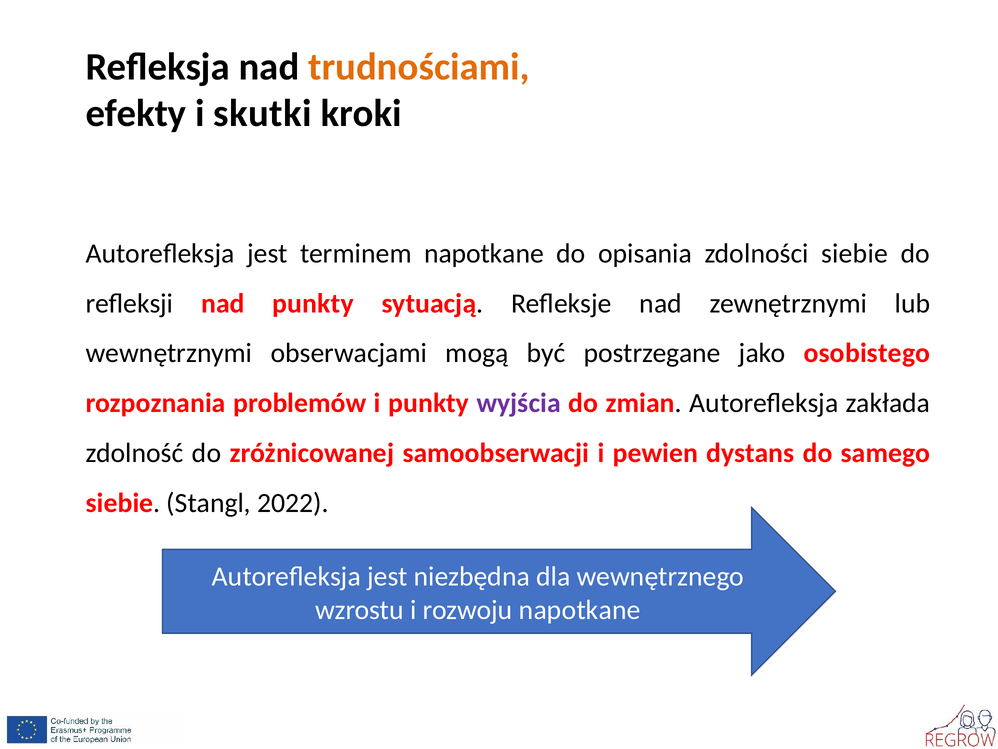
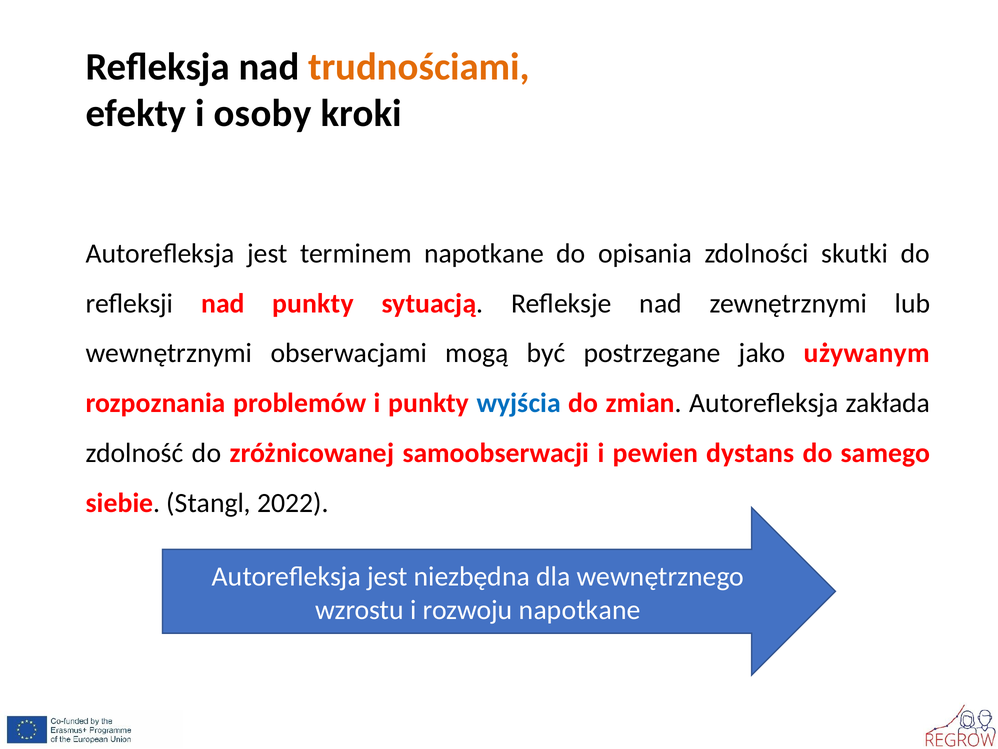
skutki: skutki -> osoby (262, 113)
zdolności siebie: siebie -> skutki (855, 253)
osobistego: osobistego -> używanym (867, 353)
wyjścia colour: purple -> blue (519, 403)
